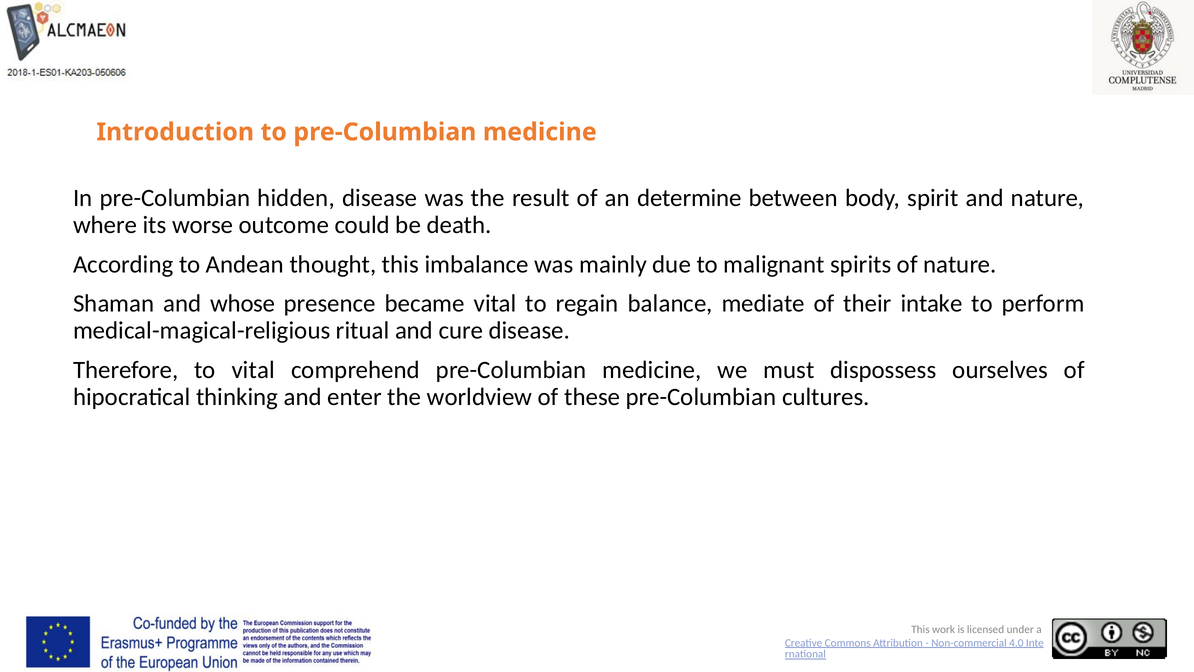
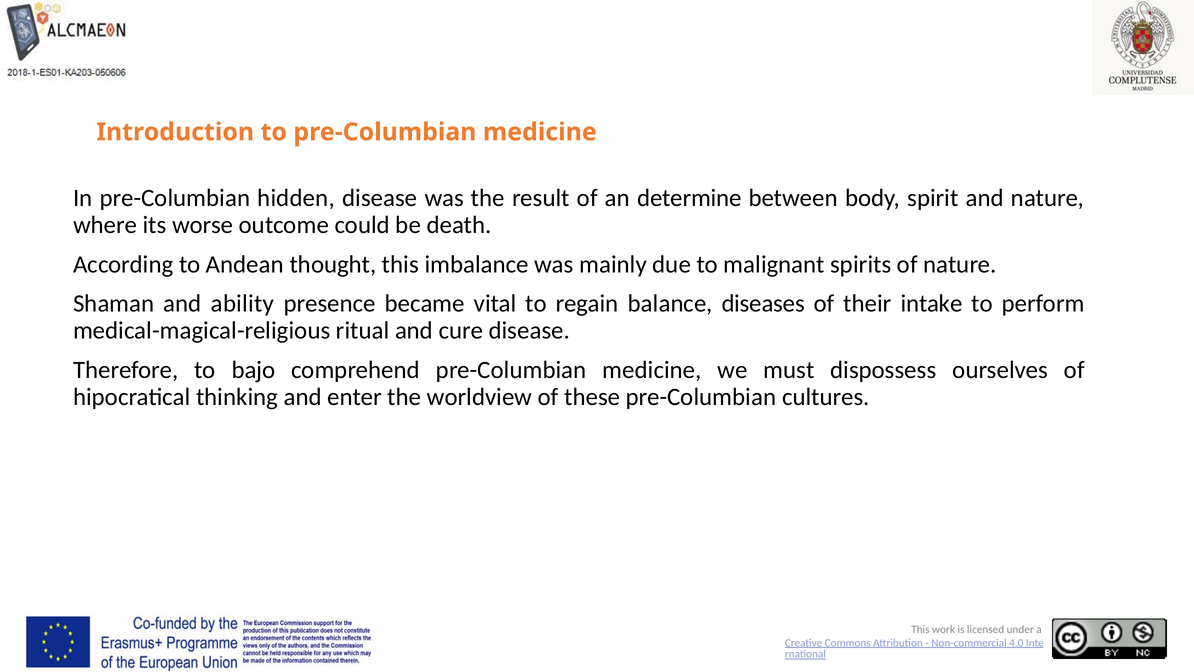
whose: whose -> ability (242, 304)
mediate: mediate -> diseases (763, 304)
to vital: vital -> bajo (253, 370)
